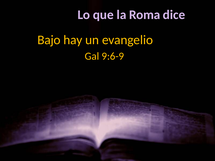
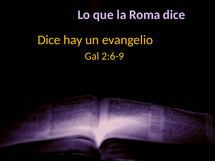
Bajo: Bajo -> Dice (49, 40)
9:6-9: 9:6-9 -> 2:6-9 (113, 56)
